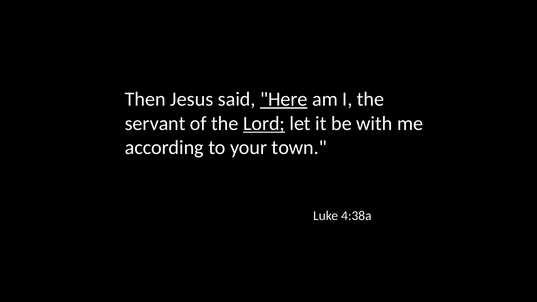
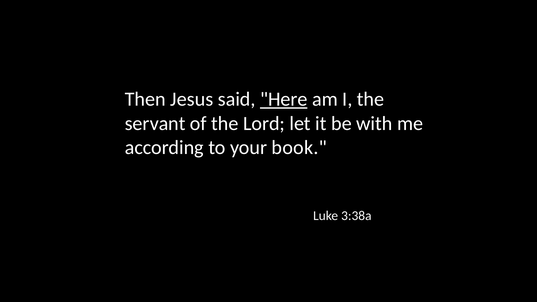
Lord underline: present -> none (264, 124)
town: town -> book (299, 148)
4:38a: 4:38a -> 3:38a (356, 216)
